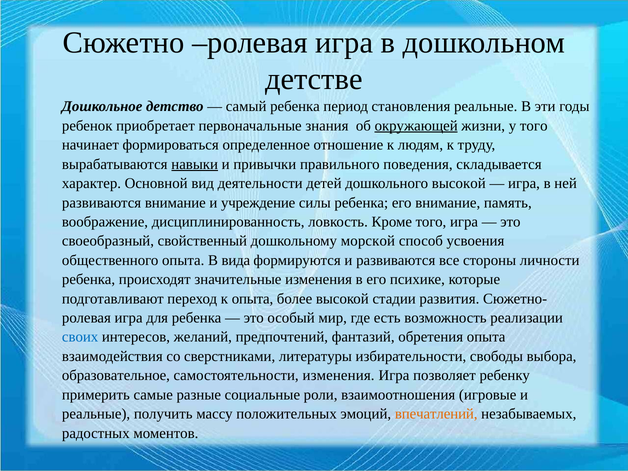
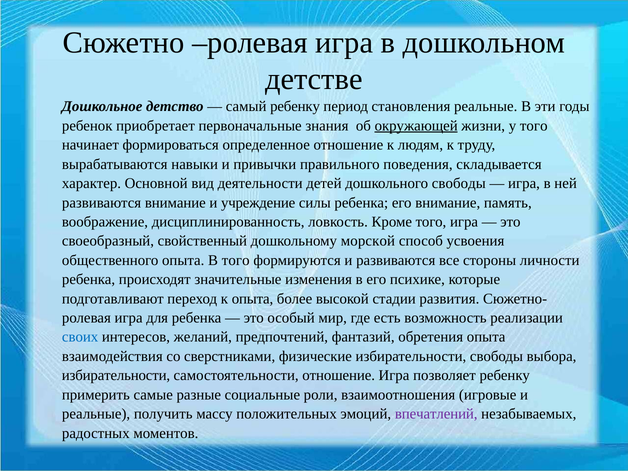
самый ребенка: ребенка -> ребенку (295, 107)
навыки underline: present -> none (195, 164)
дошкольного высокой: высокой -> свободы (459, 183)
В вида: вида -> того (236, 260)
литературы: литературы -> физические (315, 356)
образовательное: образовательное -> избирательности (116, 376)
самостоятельности изменения: изменения -> отношение (339, 376)
впечатлений colour: orange -> purple (436, 414)
